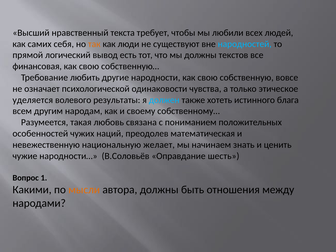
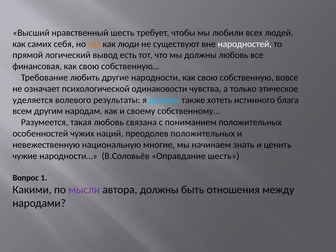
нравственный текста: текста -> шесть (123, 33)
народностей colour: light blue -> white (245, 44)
должны текстов: текстов -> любовь (233, 55)
преодолев математическая: математическая -> положительных (203, 134)
желает: желает -> многие (159, 145)
мысли colour: orange -> purple (84, 190)
